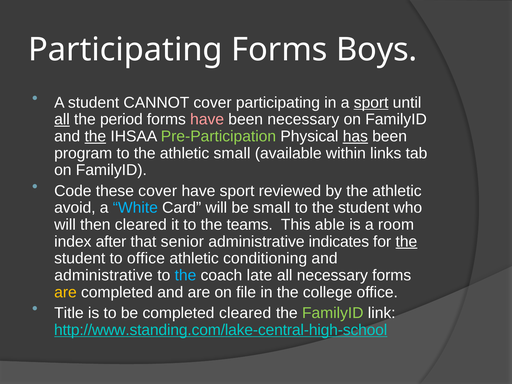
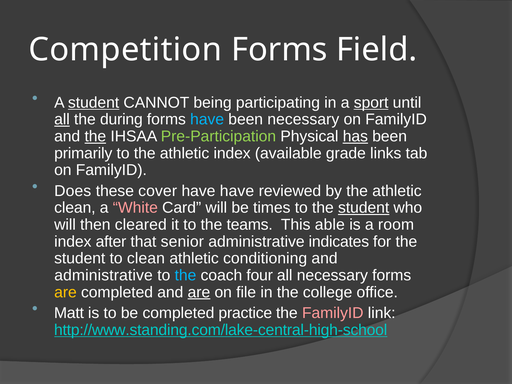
Participating: Participating -> Competition (125, 50)
Boys: Boys -> Field (377, 50)
student underline: none -> present (94, 103)
CANNOT cover: cover -> being (213, 103)
period: period -> during (121, 119)
have colour: pink -> light blue (207, 119)
program: program -> primarily (83, 153)
athletic small: small -> index (232, 153)
within: within -> grade (346, 153)
Code: Code -> Does (73, 191)
have sport: sport -> have (237, 191)
avoid: avoid -> clean (75, 208)
White colour: light blue -> pink (135, 208)
be small: small -> times (272, 208)
student underline: none -> present (364, 208)
the underline: present -> none (406, 242)
to office: office -> clean (146, 258)
late: late -> four (260, 275)
are underline: none -> present (199, 292)
Title: Title -> Matt (69, 313)
completed cleared: cleared -> practice (245, 313)
FamilyID colour: light green -> pink (333, 313)
